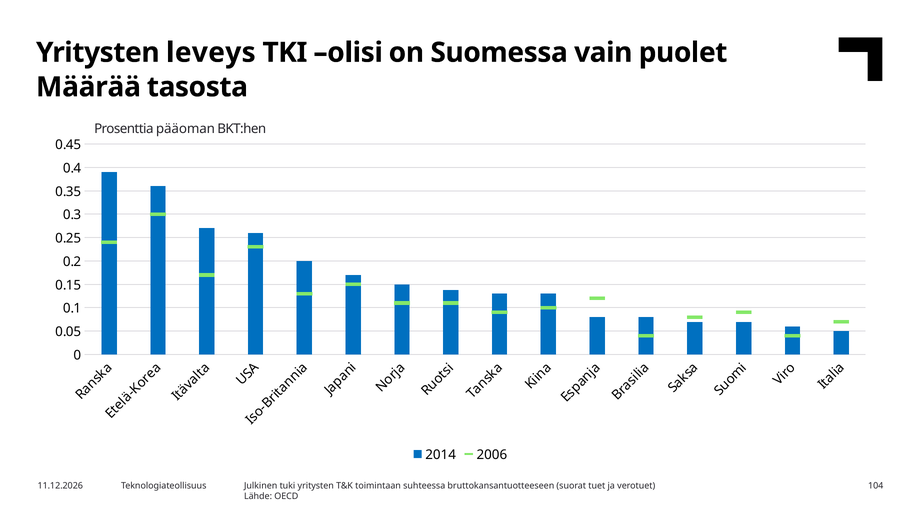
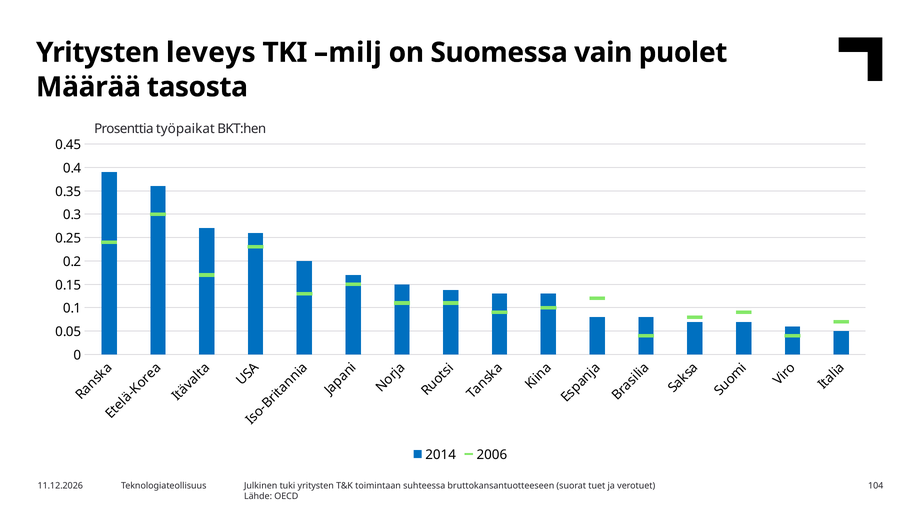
olisi: olisi -> milj (348, 53)
pääoman: pääoman -> työpaikat (185, 129)
